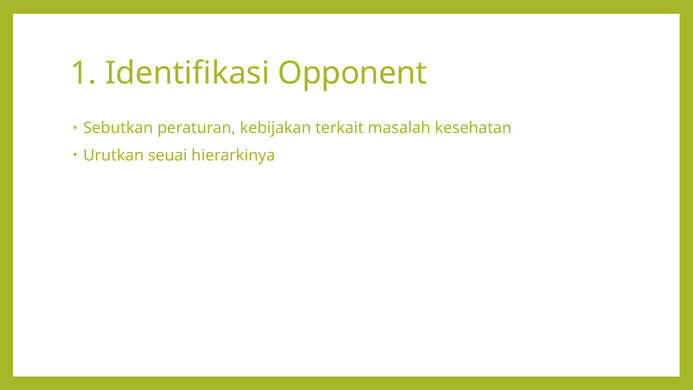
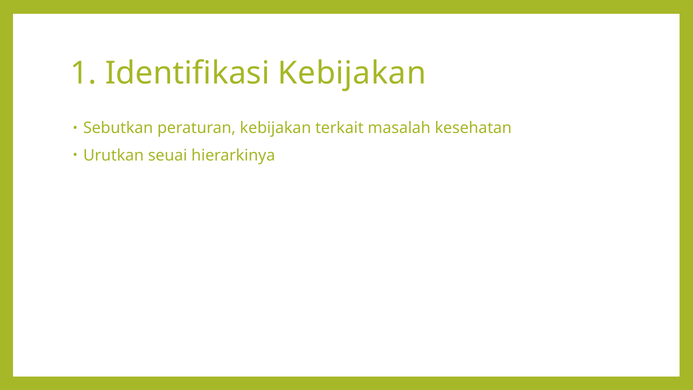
Identifikasi Opponent: Opponent -> Kebijakan (352, 73)
